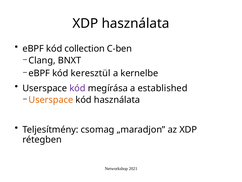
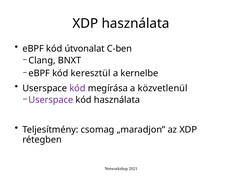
collection: collection -> útvonalat (85, 49)
established: established -> közvetlenül (163, 88)
Userspace colour: orange -> purple (51, 100)
